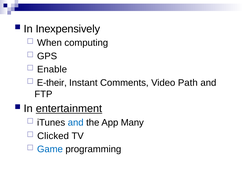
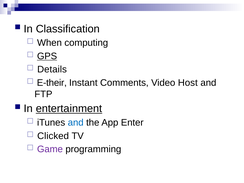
Inexpensively: Inexpensively -> Classification (68, 29)
GPS underline: none -> present (47, 56)
Enable: Enable -> Details (52, 69)
Path: Path -> Host (188, 83)
Many: Many -> Enter (132, 123)
Game colour: blue -> purple (50, 149)
